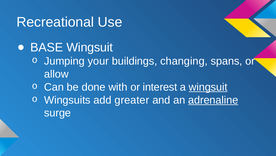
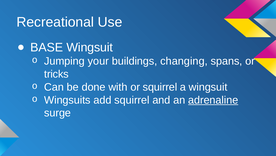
allow: allow -> tricks (56, 74)
or interest: interest -> squirrel (160, 87)
wingsuit underline: present -> none (208, 87)
add greater: greater -> squirrel (132, 100)
